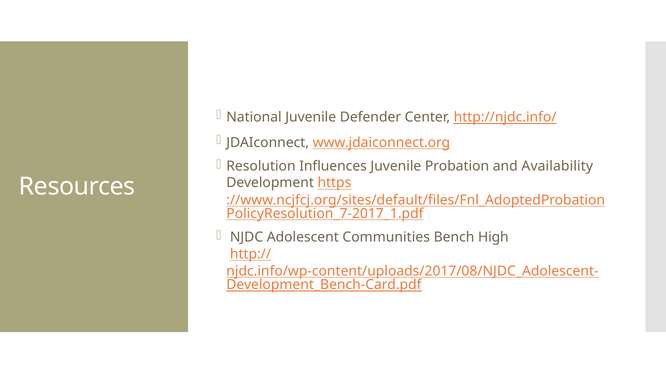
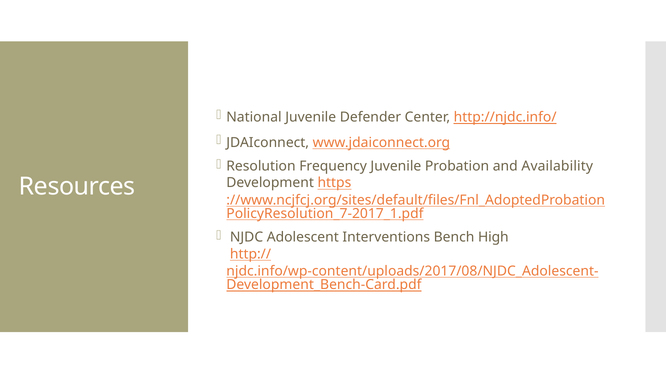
Influences: Influences -> Frequency (333, 167)
Communities: Communities -> Interventions (386, 238)
